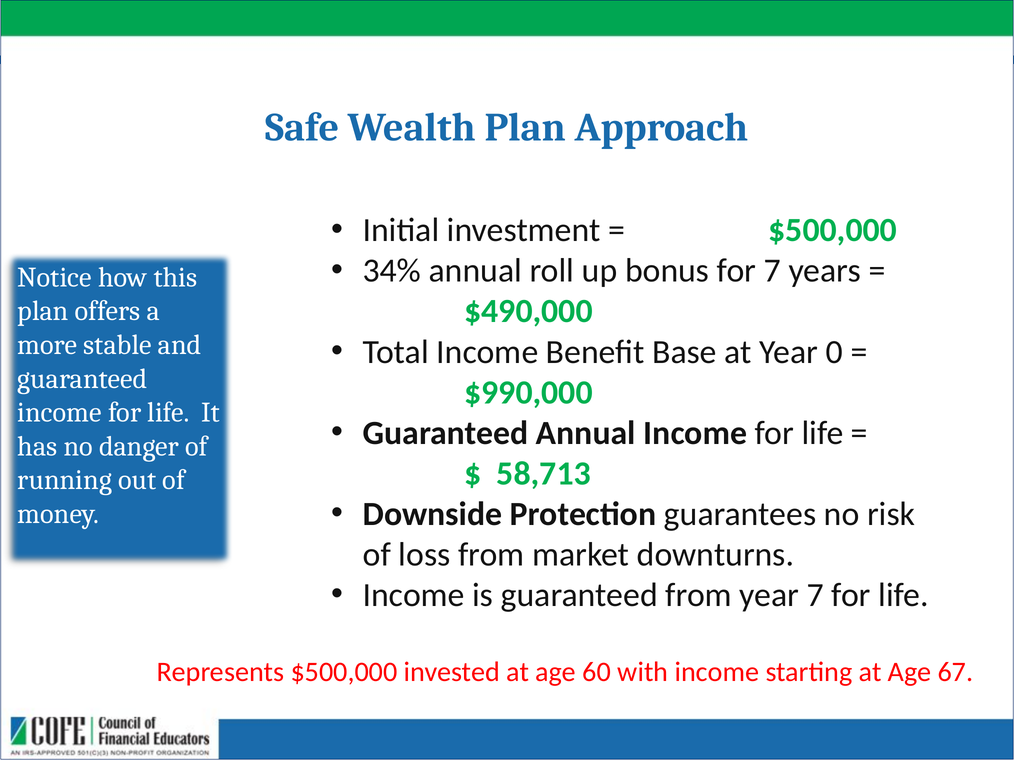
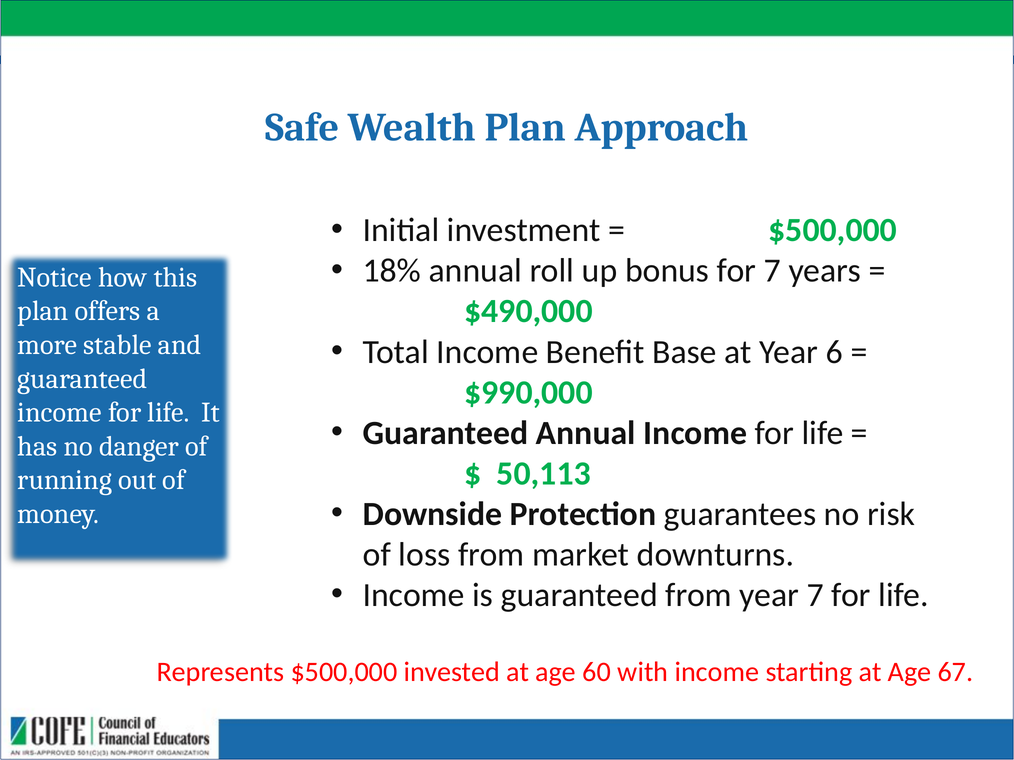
34%: 34% -> 18% (392, 271)
0: 0 -> 6 (834, 352)
58,713: 58,713 -> 50,113 (544, 474)
